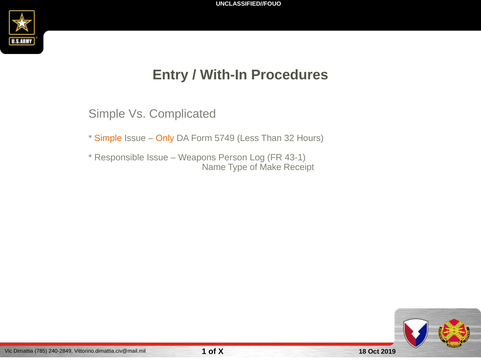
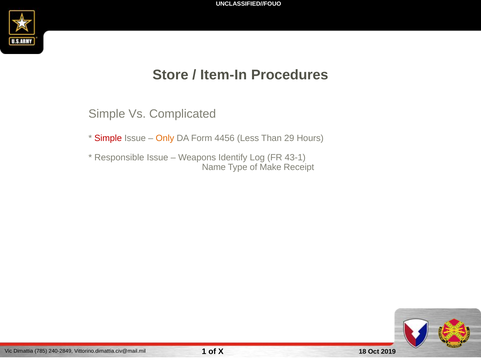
Entry: Entry -> Store (170, 75)
With-In: With-In -> Item-In (224, 75)
Simple colour: orange -> red (108, 138)
5749: 5749 -> 4456 (225, 138)
32: 32 -> 29 (289, 138)
Person: Person -> Identify (233, 158)
